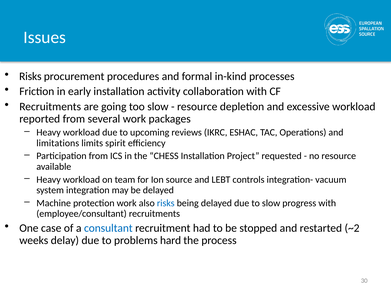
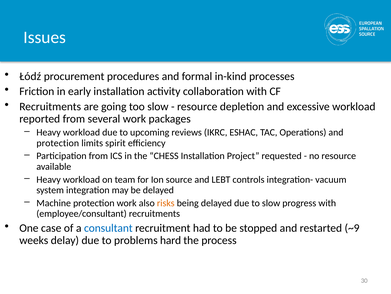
Risks: Risks -> Łódź (30, 76)
limitations: limitations -> protection (58, 143)
risks colour: blue -> orange (166, 203)
~2: ~2 -> ~9 (352, 227)
